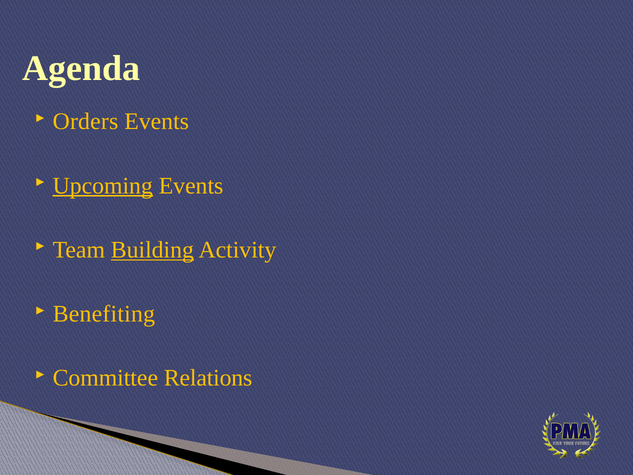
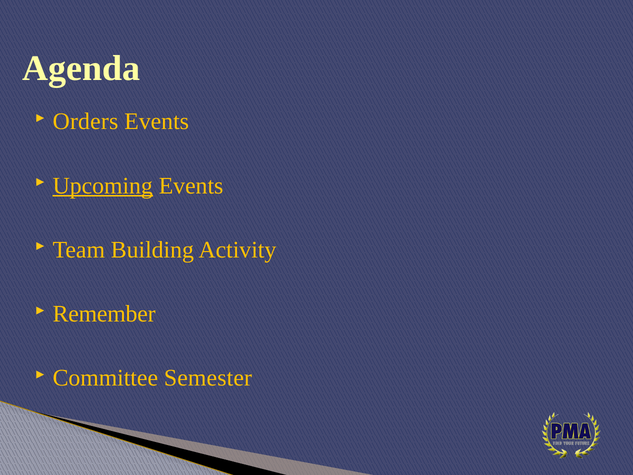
Building underline: present -> none (152, 250)
Benefiting: Benefiting -> Remember (104, 314)
Relations: Relations -> Semester (208, 378)
